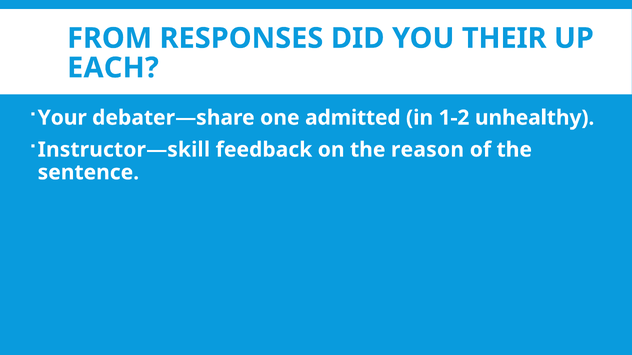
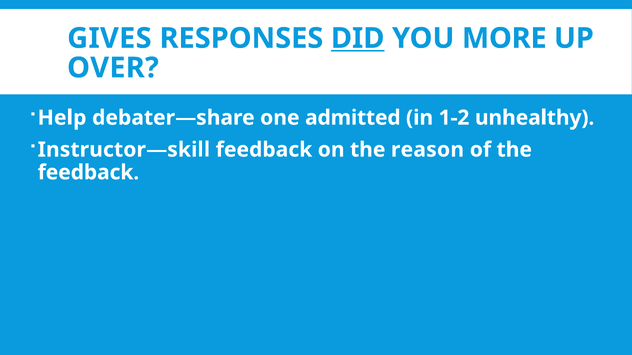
FROM: FROM -> GIVES (109, 38)
DID underline: none -> present (358, 38)
THEIR: THEIR -> MORE (504, 38)
EACH: EACH -> OVER (113, 68)
Your: Your -> Help (62, 118)
sentence: sentence -> feedback (88, 173)
